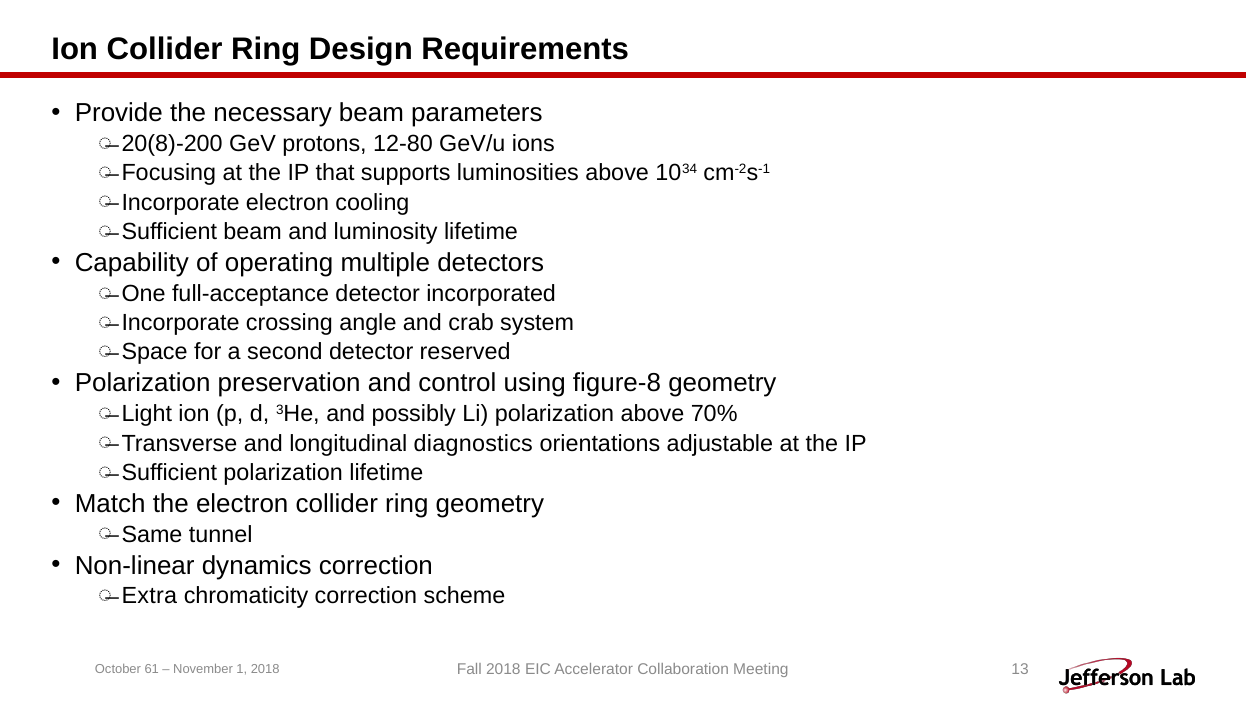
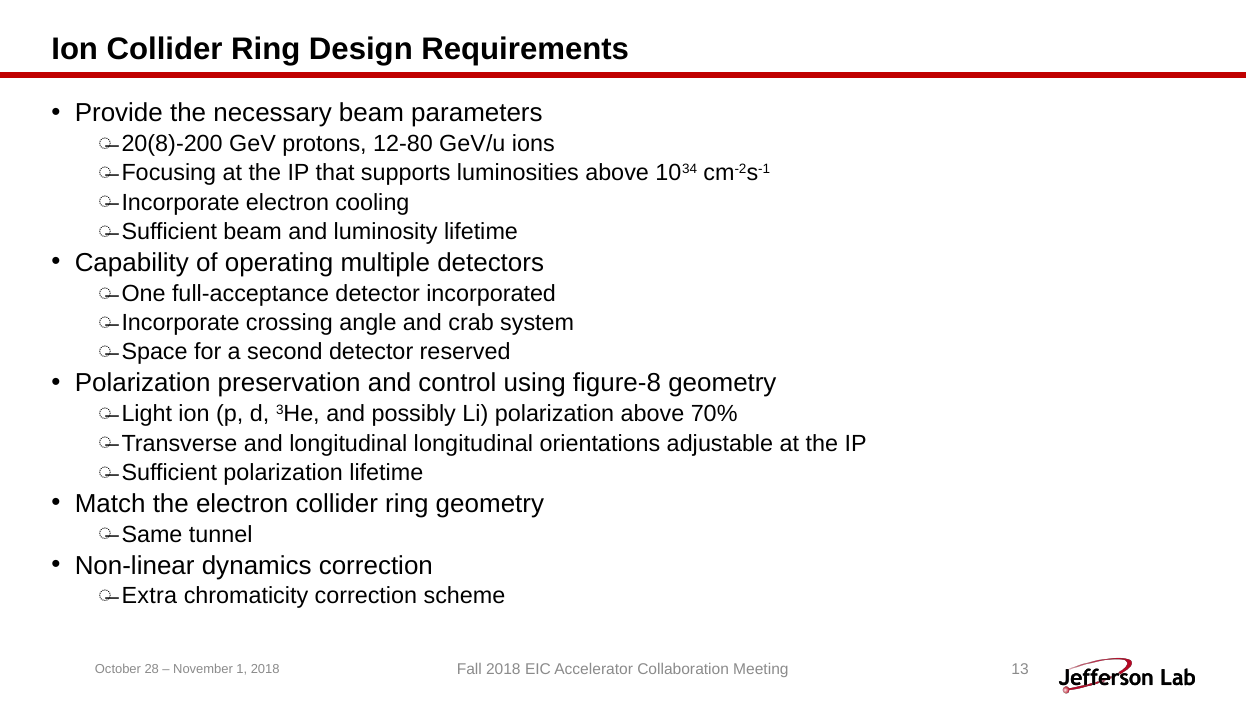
longitudinal diagnostics: diagnostics -> longitudinal (473, 443)
61: 61 -> 28 (152, 669)
